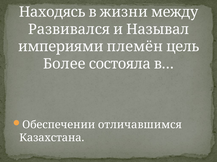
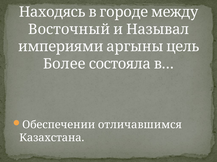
жизни: жизни -> городе (124, 12)
Развивался: Развивался -> Восточный (69, 29)
племён: племён -> аргыны (135, 47)
